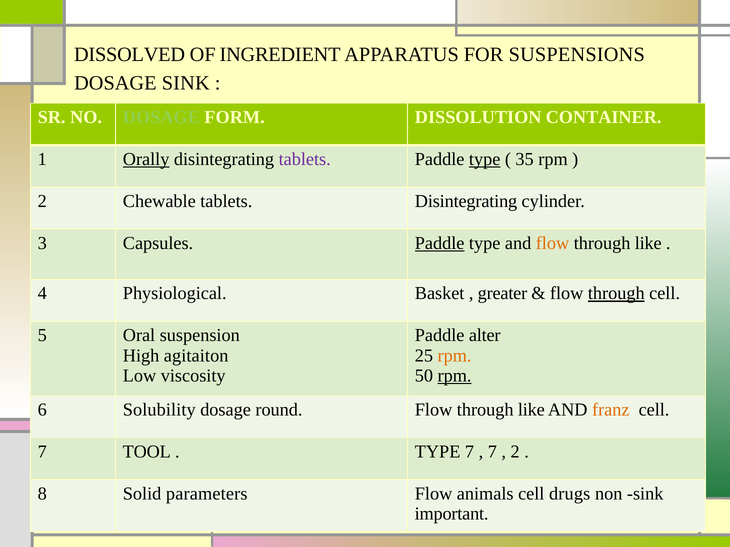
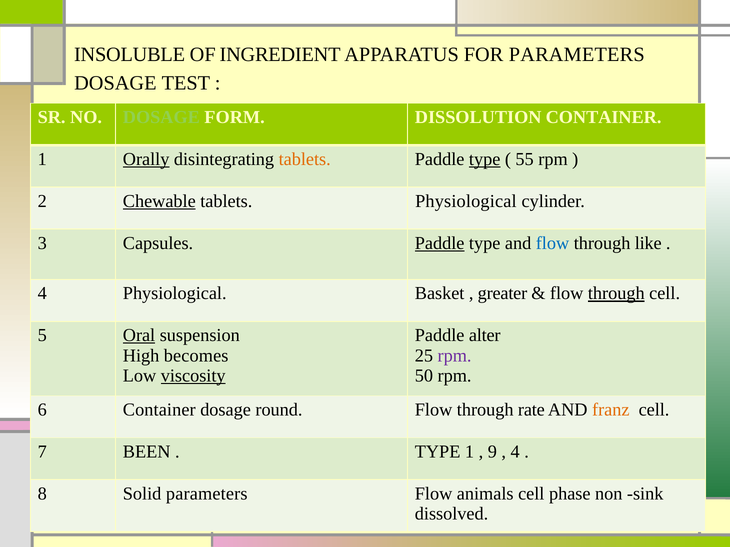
DISSOLVED: DISSOLVED -> INSOLUBLE (130, 55)
FOR SUSPENSIONS: SUSPENSIONS -> PARAMETERS (577, 55)
DOSAGE SINK: SINK -> TEST (186, 83)
tablets colour: purple -> orange (305, 159)
35: 35 -> 55 (525, 159)
Chewable underline: none -> present (159, 201)
tablets Disintegrating: Disintegrating -> Physiological (466, 201)
flow colour: orange -> blue (552, 243)
Oral underline: none -> present (139, 336)
agitaiton: agitaiton -> becomes (196, 356)
rpm colour: orange -> purple (455, 356)
viscosity underline: none -> present (193, 376)
rpm underline: present -> none (455, 376)
6 Solubility: Solubility -> Container (159, 410)
like: like -> rate (531, 410)
TOOL: TOOL -> BEEN (147, 452)
TYPE 7: 7 -> 1 (470, 452)
7: 7 -> 9 (492, 452)
2: 2 -> 4 (515, 452)
drugs: drugs -> phase (570, 494)
important: important -> dissolved (452, 514)
